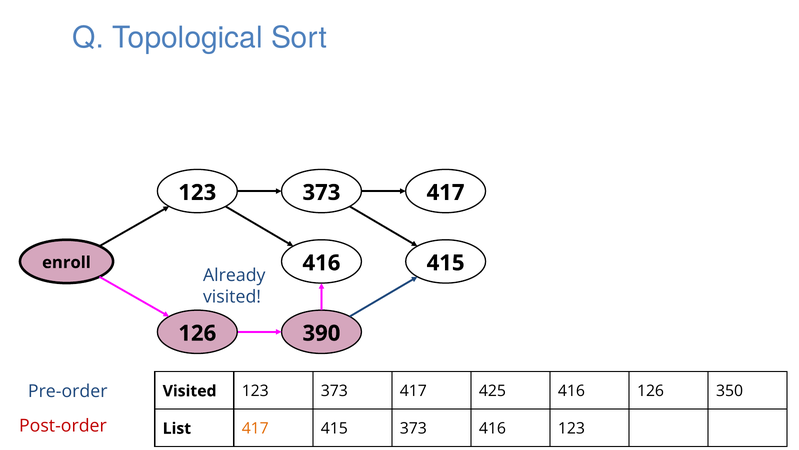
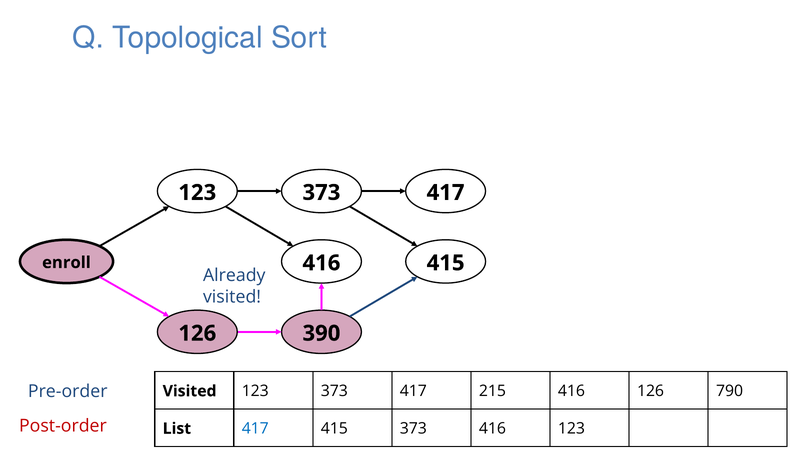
425: 425 -> 215 (492, 391)
350: 350 -> 790 (730, 391)
417 colour: orange -> blue (255, 428)
